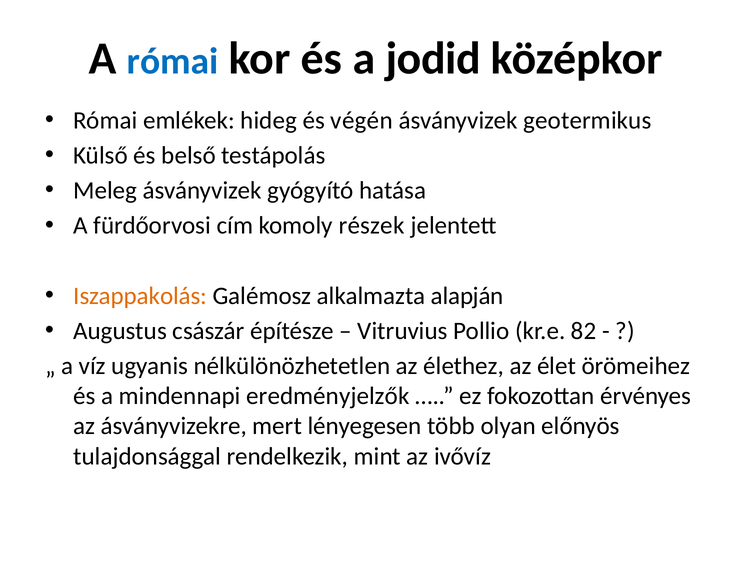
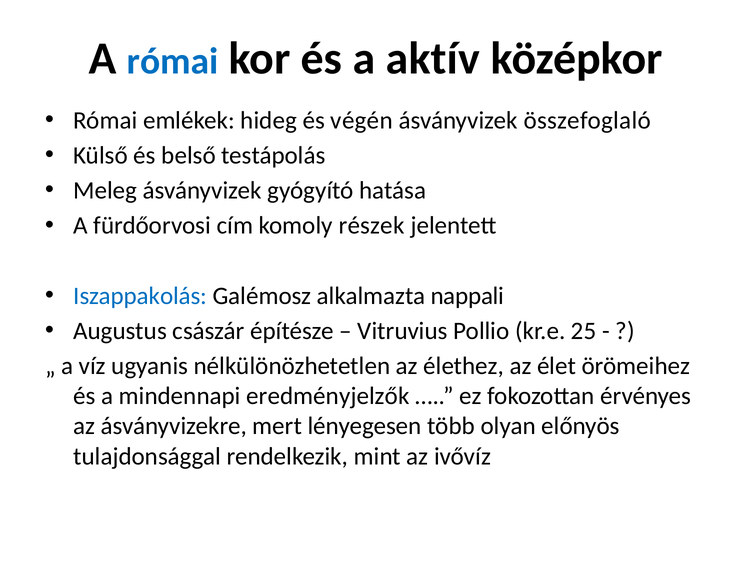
jodid: jodid -> aktív (433, 59)
geotermikus: geotermikus -> összefoglaló (587, 120)
Iszappakolás colour: orange -> blue (140, 296)
alapján: alapján -> nappali (467, 296)
82: 82 -> 25 (584, 331)
